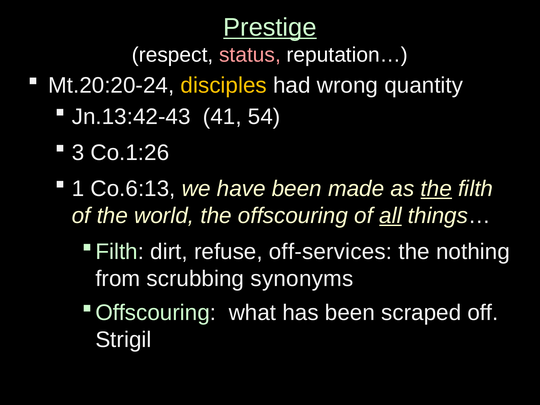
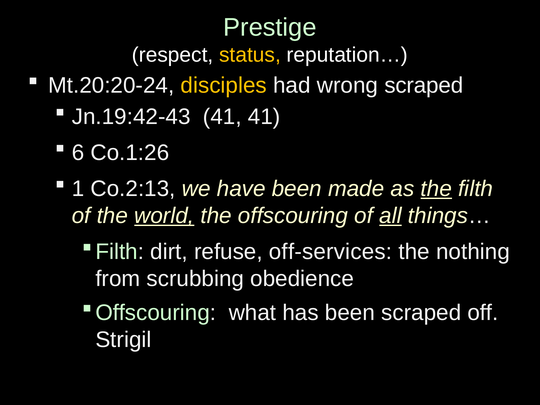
Prestige underline: present -> none (270, 27)
status colour: pink -> yellow (250, 55)
wrong quantity: quantity -> scraped (424, 85)
Jn.13:42-43: Jn.13:42-43 -> Jn.19:42-43 (131, 117)
41 54: 54 -> 41 (264, 117)
3: 3 -> 6 (78, 153)
Co.6:13: Co.6:13 -> Co.2:13 (133, 189)
world underline: none -> present (164, 216)
synonyms: synonyms -> obedience (302, 279)
